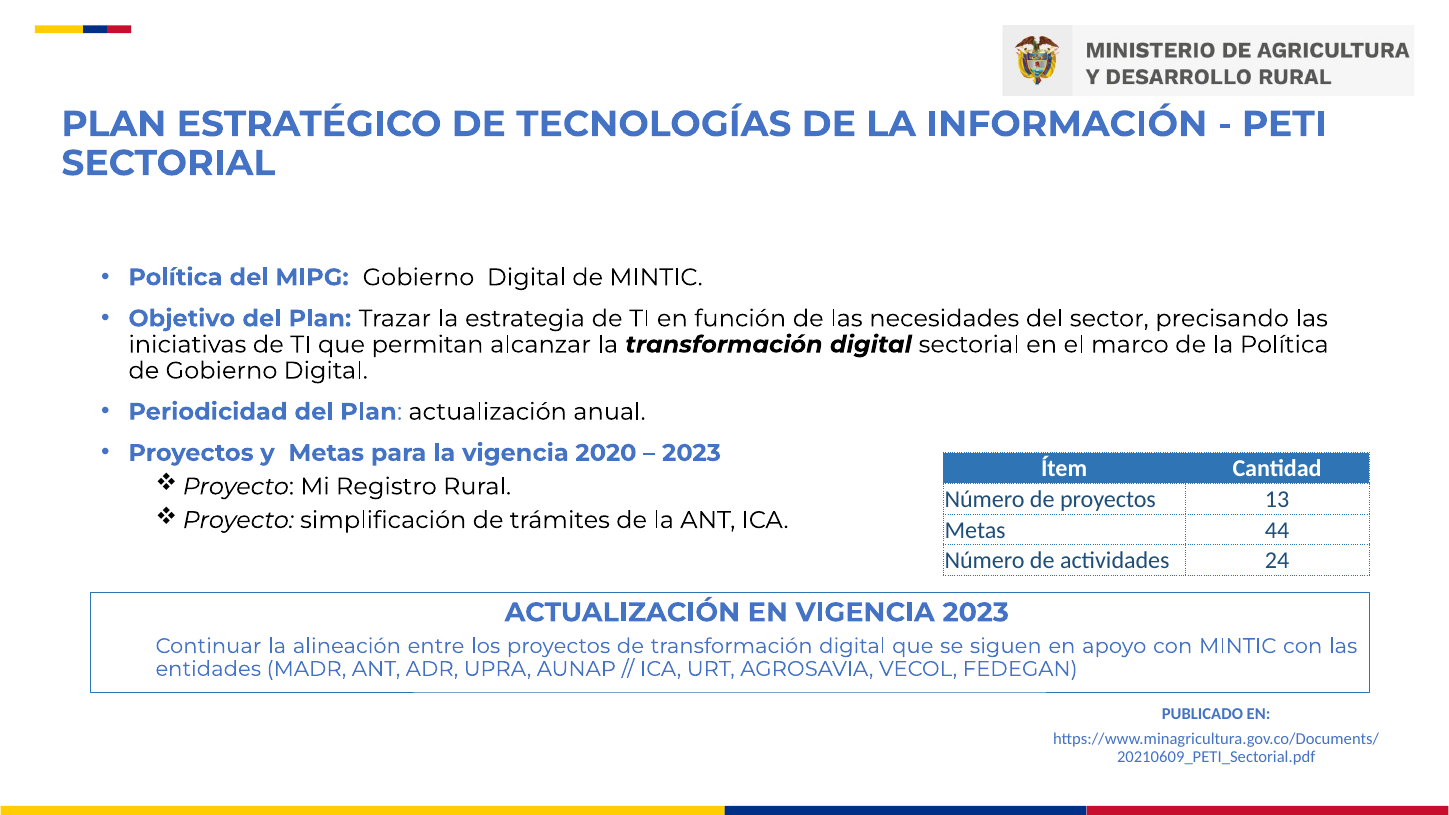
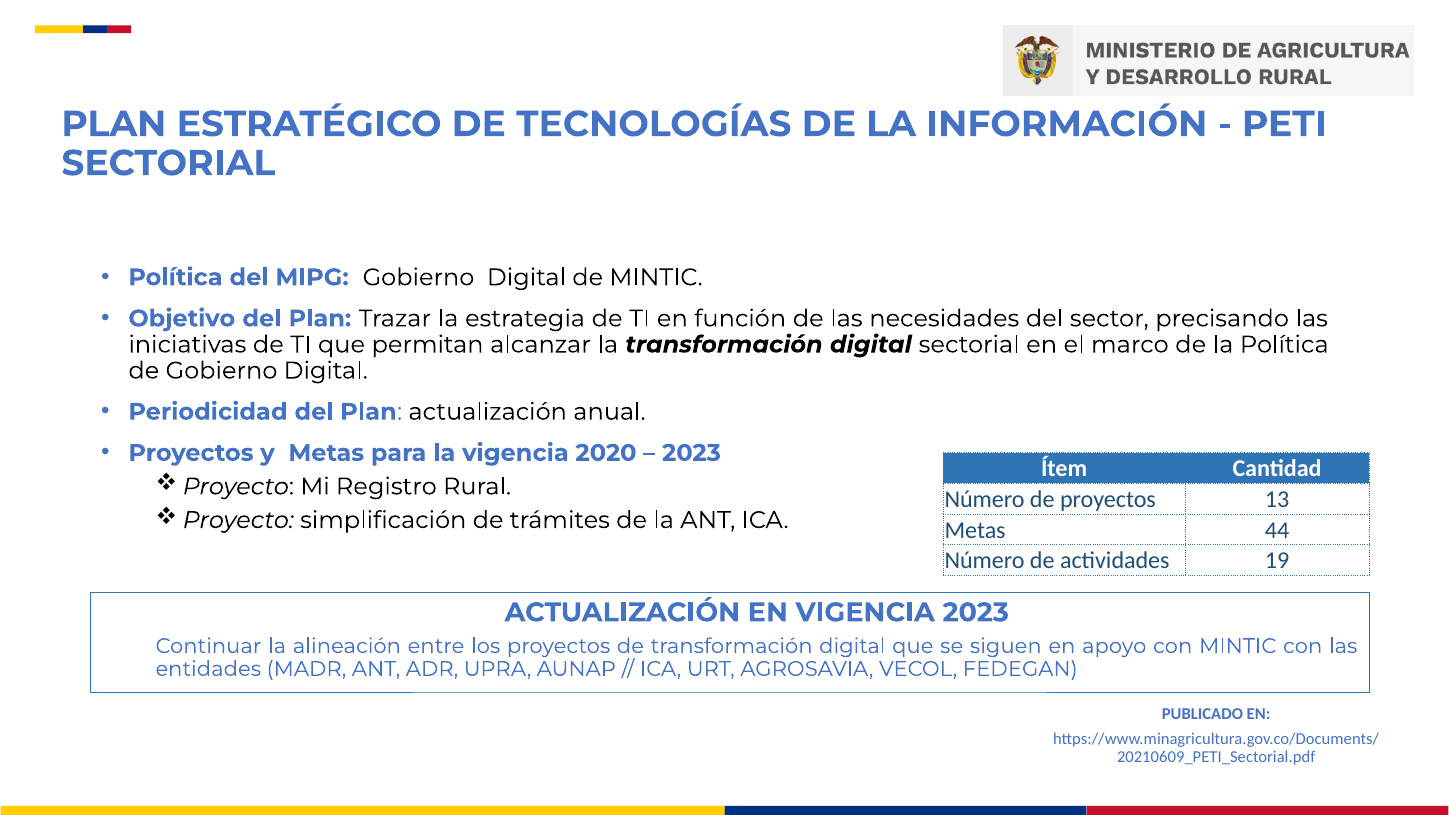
24: 24 -> 19 (1277, 561)
